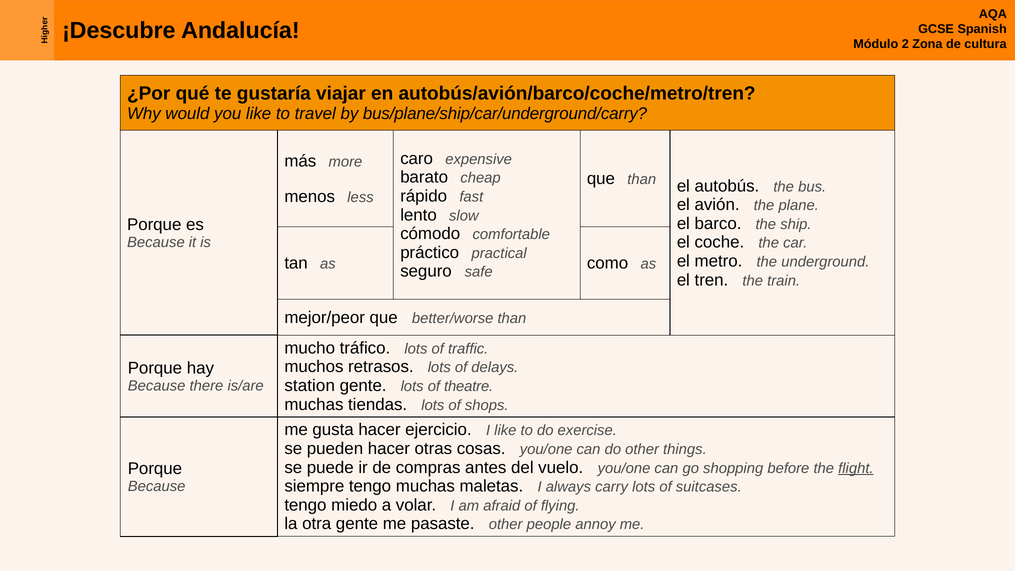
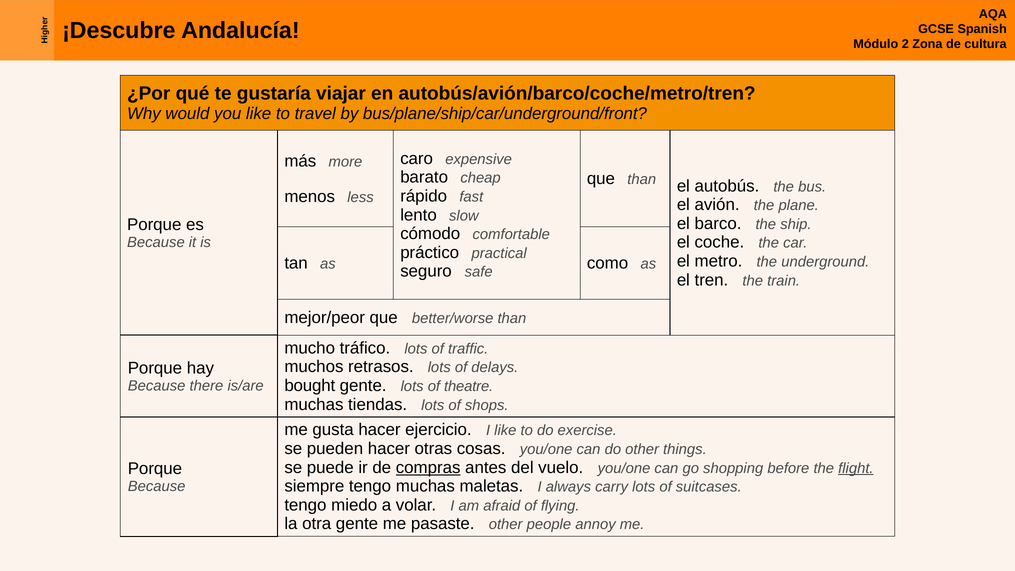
bus/plane/ship/car/underground/carry: bus/plane/ship/car/underground/carry -> bus/plane/ship/car/underground/front (505, 114)
station: station -> bought (310, 386)
compras underline: none -> present (428, 467)
